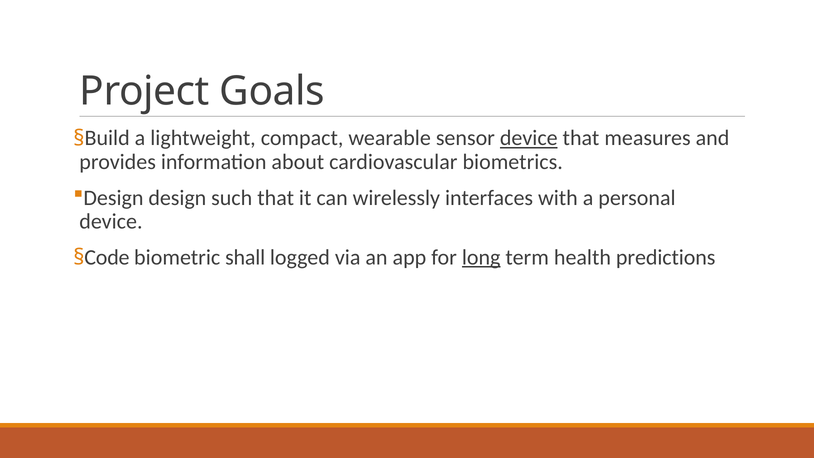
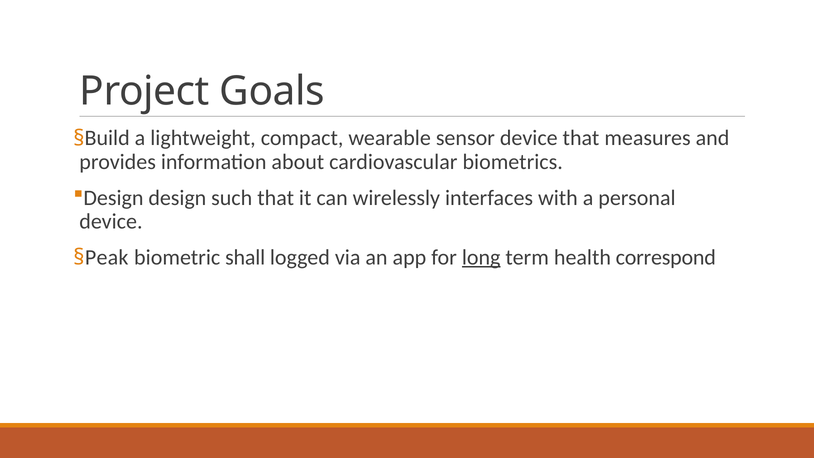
device underline: present -> none (529, 138)
Code: Code -> Peak (107, 257)
predictions: predictions -> correspond (666, 257)
